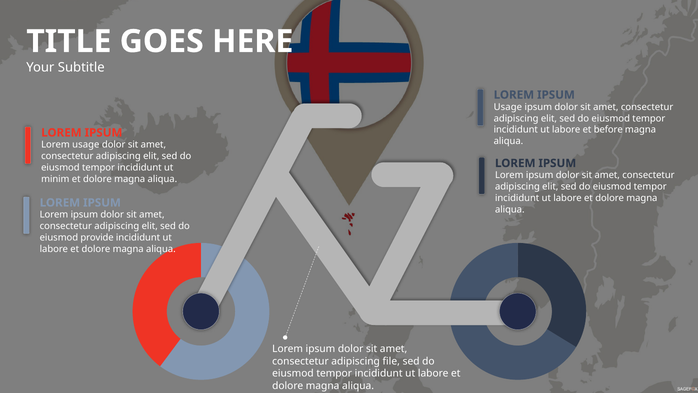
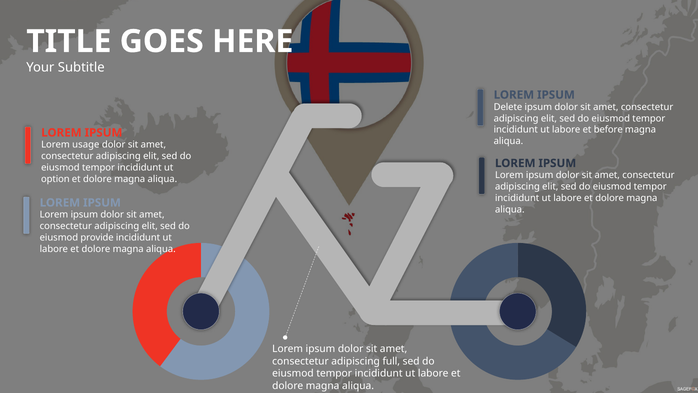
Usage: Usage -> Delete (508, 107)
minim: minim -> option (55, 179)
file: file -> full (391, 361)
